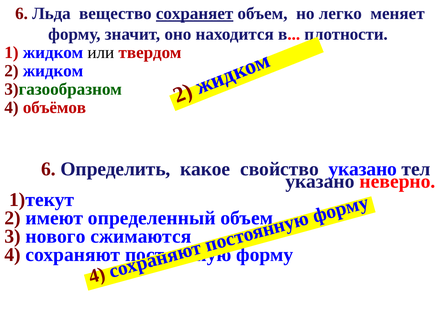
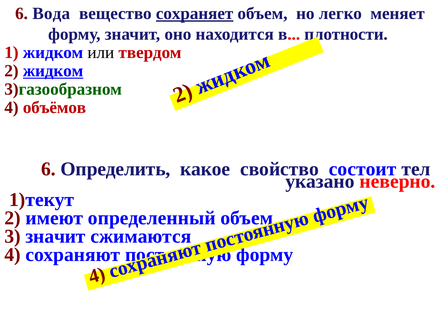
Льда: Льда -> Вода (51, 14)
жидком underline: none -> present (53, 71)
свойство указано: указано -> состоит (363, 169)
3 нового: нового -> значит (56, 236)
